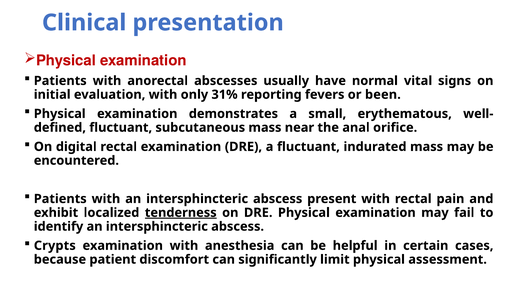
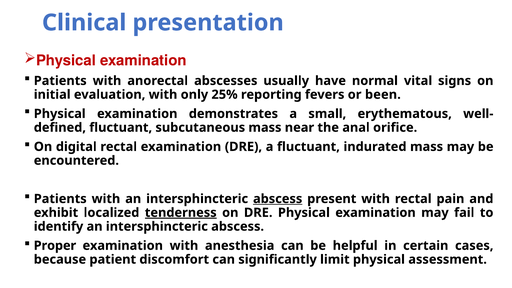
31%: 31% -> 25% (225, 95)
abscess underline: none -> present (278, 199)
Crypts: Crypts -> Proper (55, 246)
